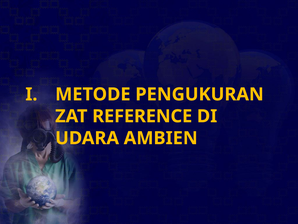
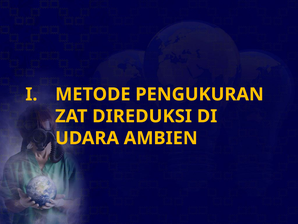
REFERENCE: REFERENCE -> DIREDUKSI (142, 116)
